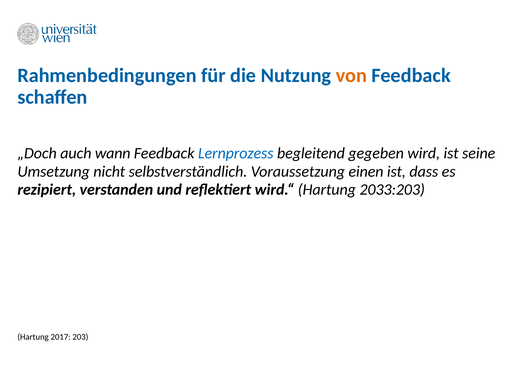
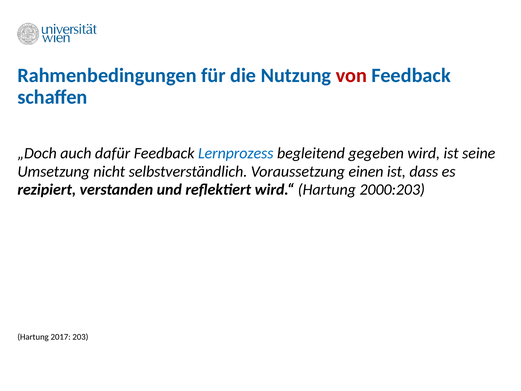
von colour: orange -> red (351, 75)
wann: wann -> dafür (113, 153)
2033:203: 2033:203 -> 2000:203 (392, 190)
